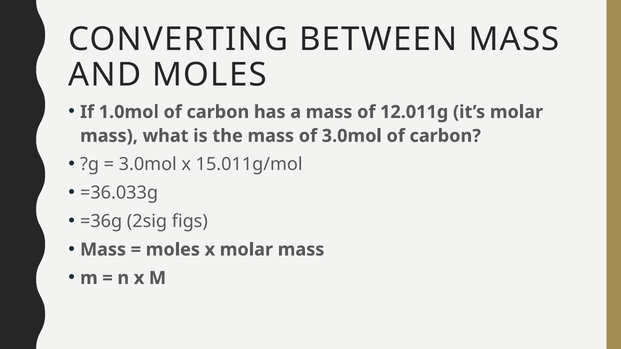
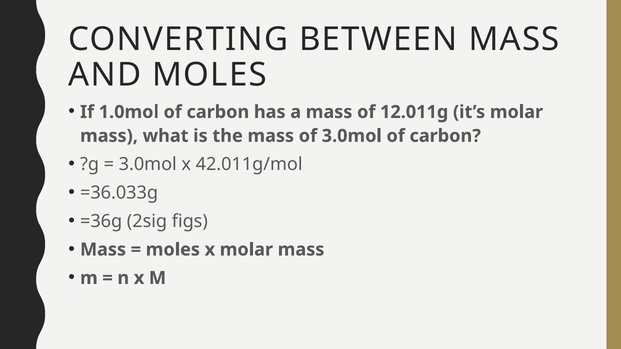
15.011g/mol: 15.011g/mol -> 42.011g/mol (249, 164)
